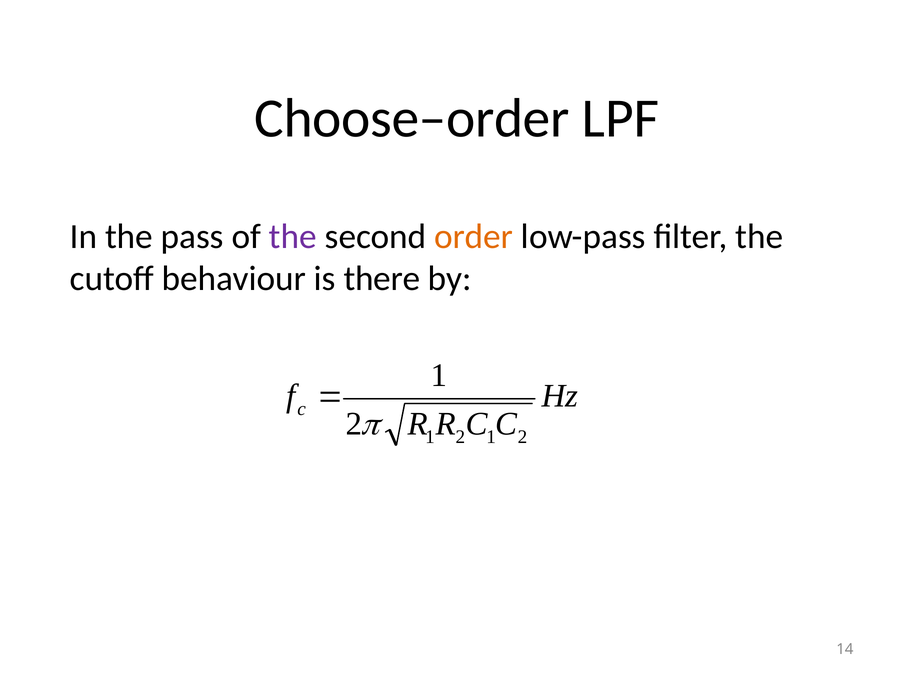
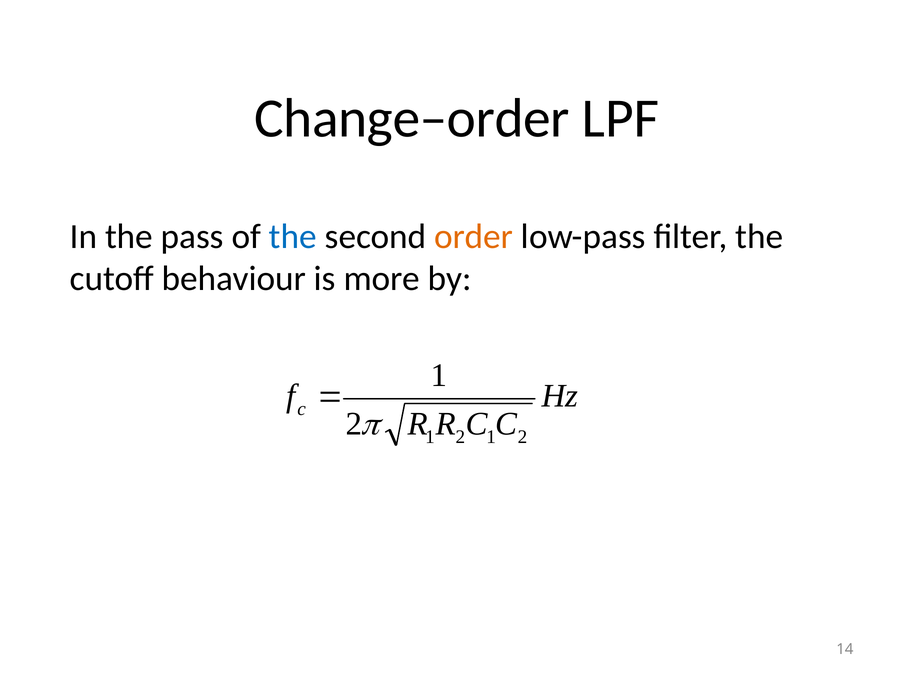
Choose–order: Choose–order -> Change–order (412, 118)
the colour: purple -> blue (293, 236)
there: there -> more (382, 279)
